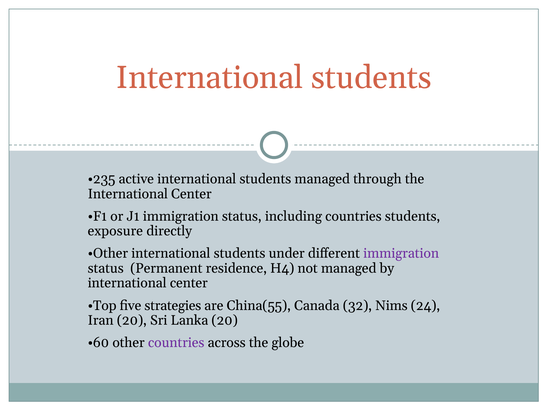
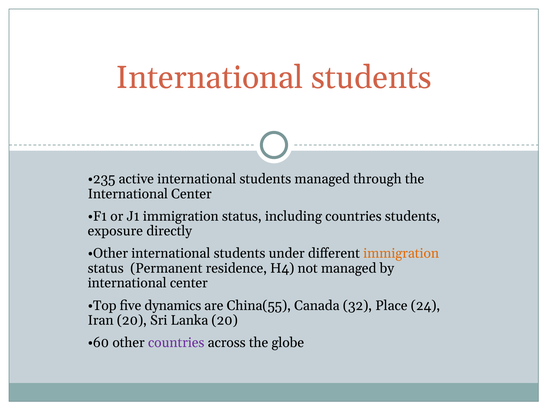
immigration colour: purple -> orange (401, 253)
strategies: strategies -> dynamics (173, 305)
Nims: Nims -> Place (391, 305)
